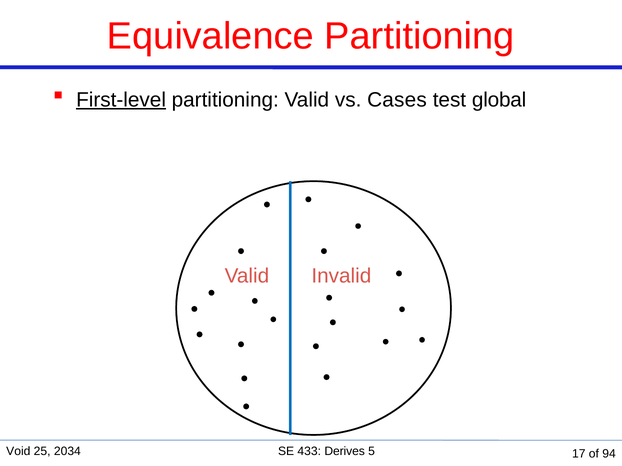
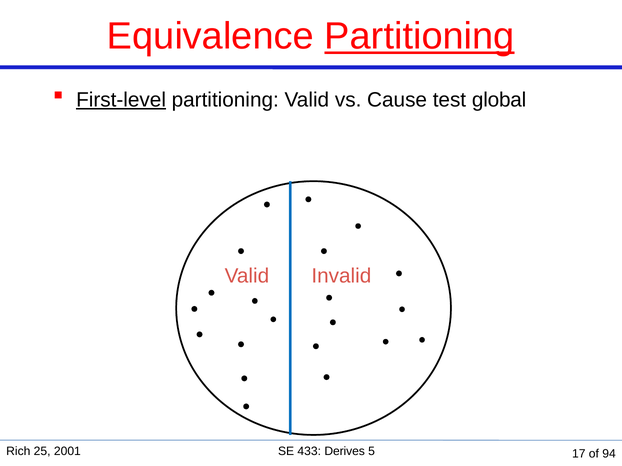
Partitioning underline: none -> present (419, 36)
Cases: Cases -> Cause (397, 100)
Void: Void -> Rich (18, 452)
2034: 2034 -> 2001 (67, 452)
